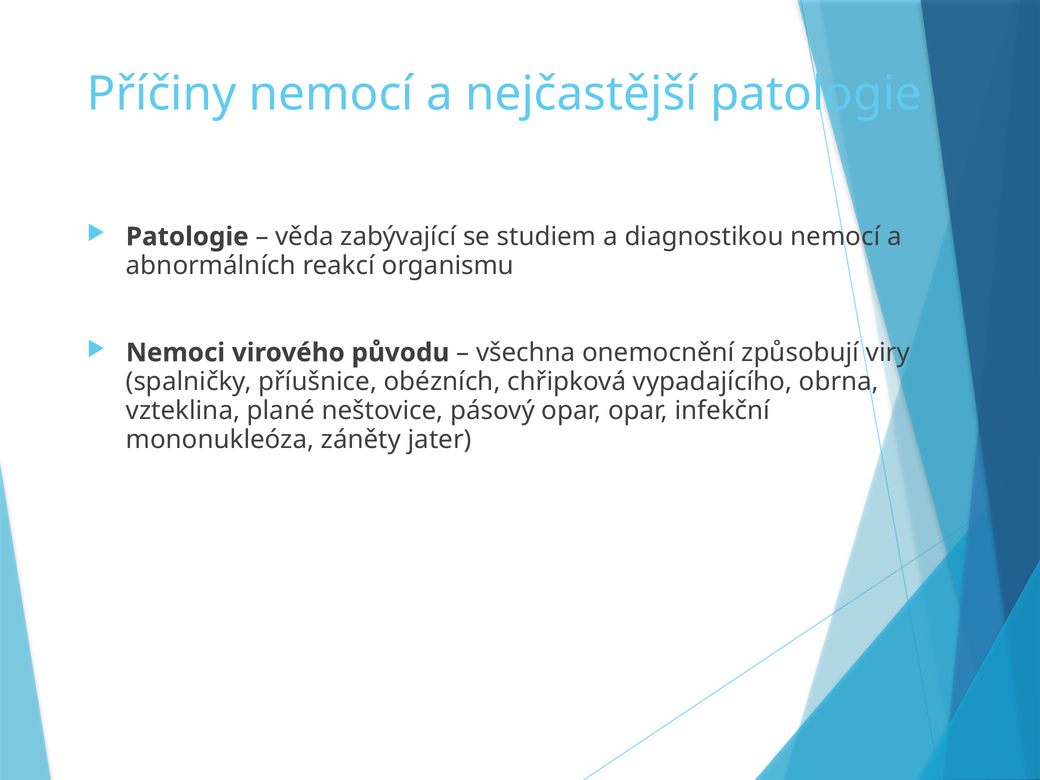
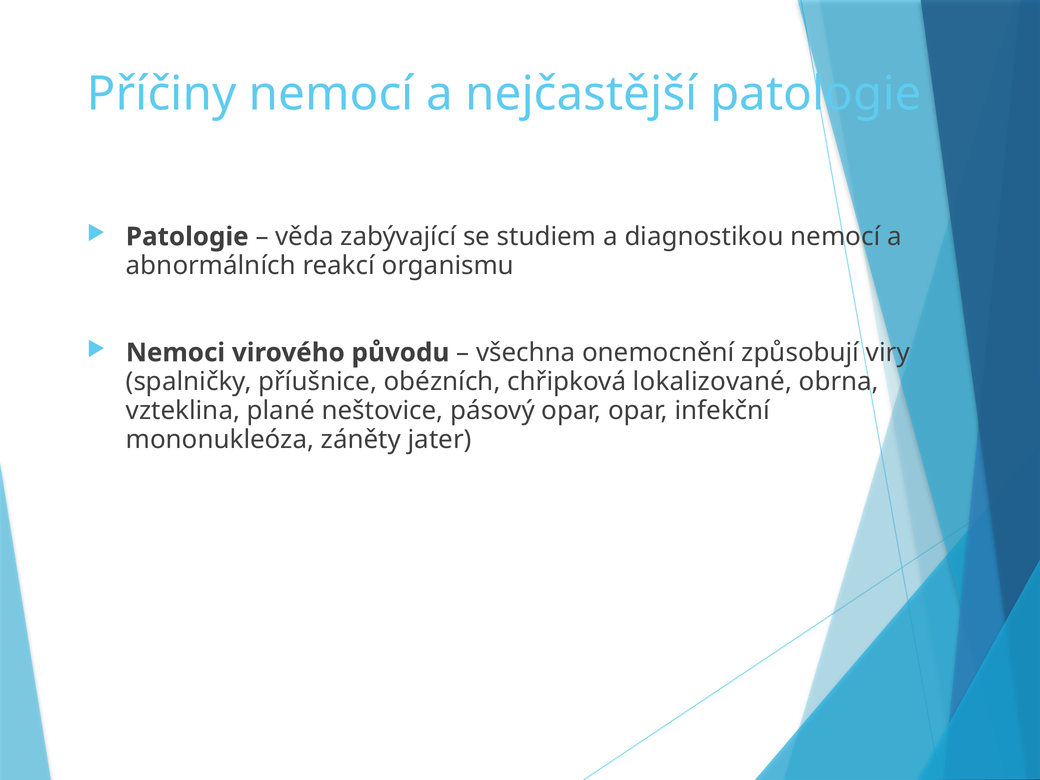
vypadajícího: vypadajícího -> lokalizované (712, 382)
